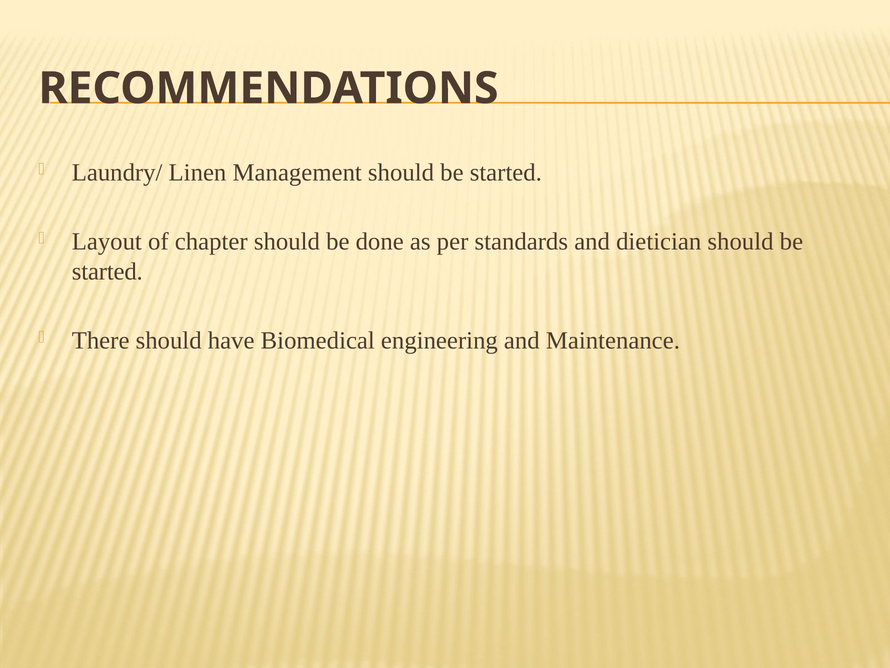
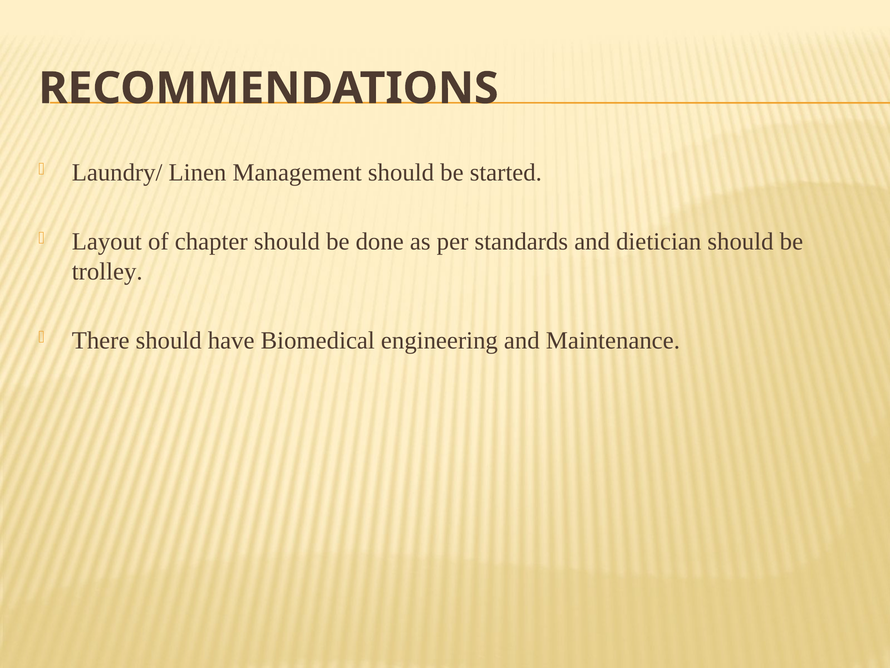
started: started -> trolley (107, 271)
